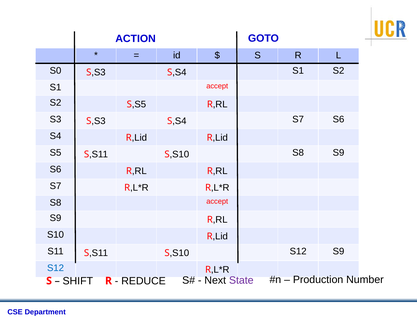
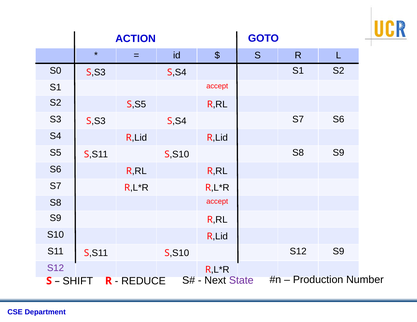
S12 colour: blue -> purple (56, 268)
